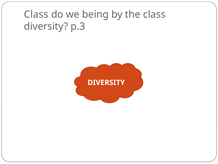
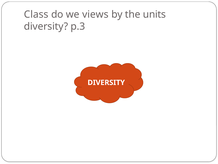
being: being -> views (95, 14)
the class: class -> units (154, 14)
